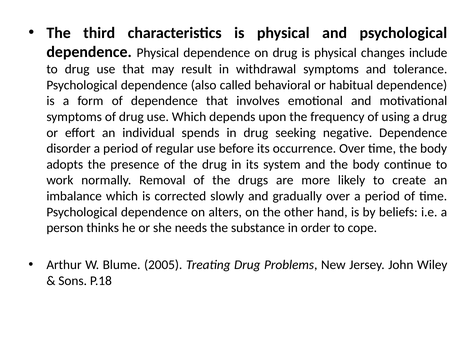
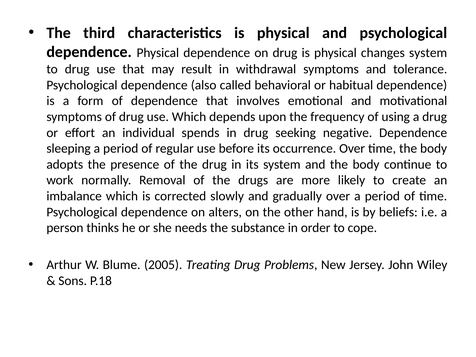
changes include: include -> system (428, 53)
disorder: disorder -> sleeping (69, 149)
